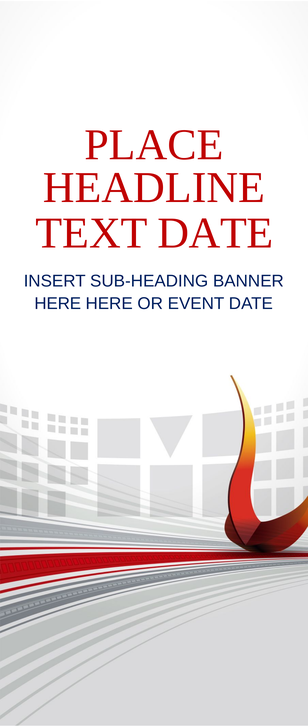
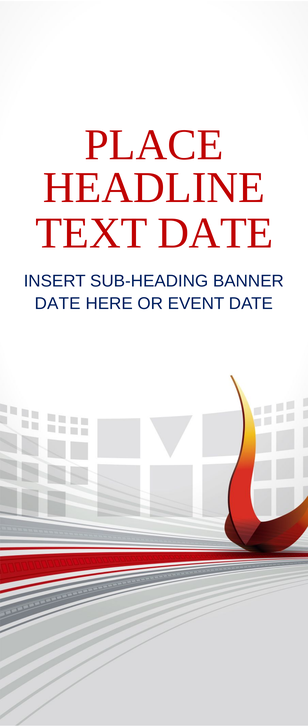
HERE: HERE -> DATE (58, 303)
